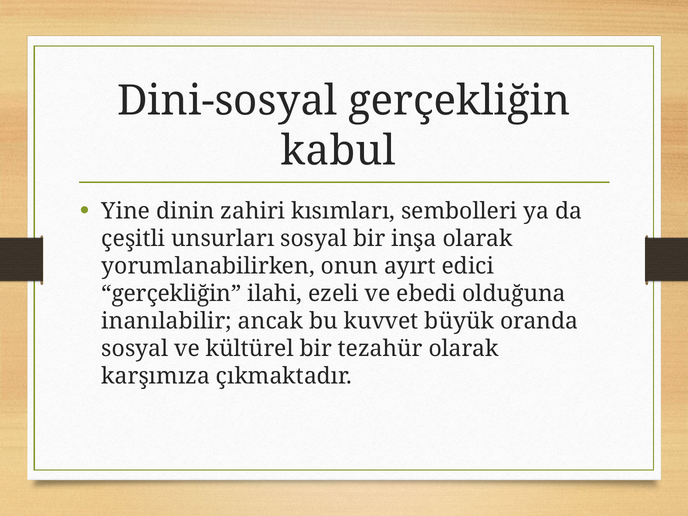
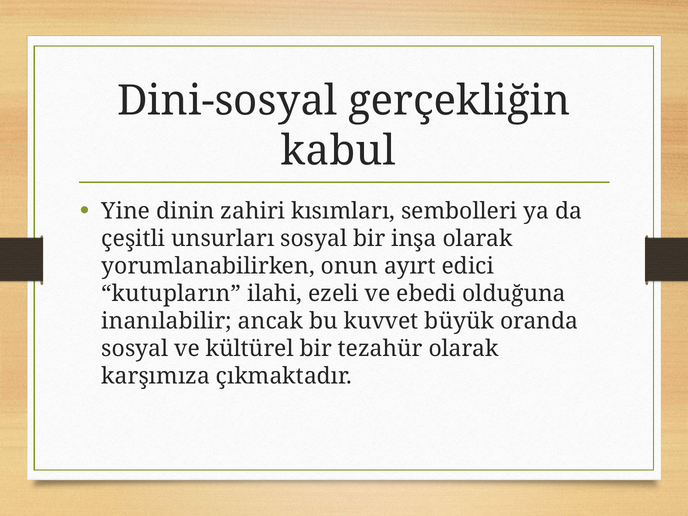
gerçekliğin: gerçekliğin -> kutupların (171, 294)
